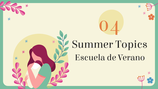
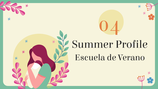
Topics: Topics -> Profile (132, 44)
